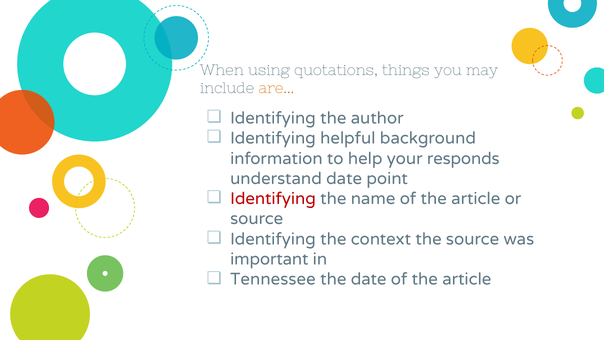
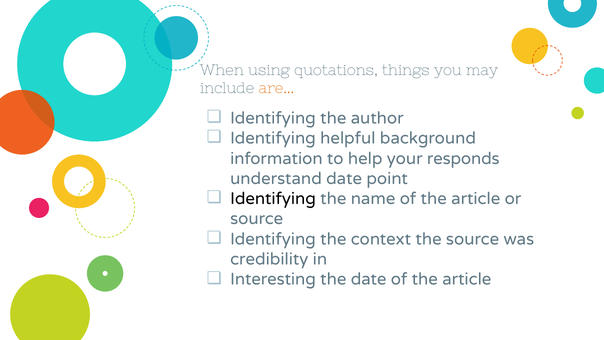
Identifying colour: red -> black (273, 199)
important: important -> credibility (269, 259)
Tennessee: Tennessee -> Interesting (273, 279)
